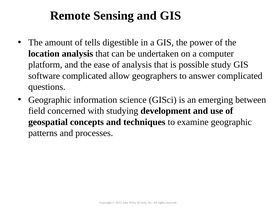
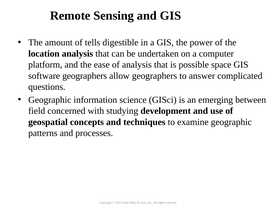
study: study -> space (221, 65)
software complicated: complicated -> geographers (85, 76)
